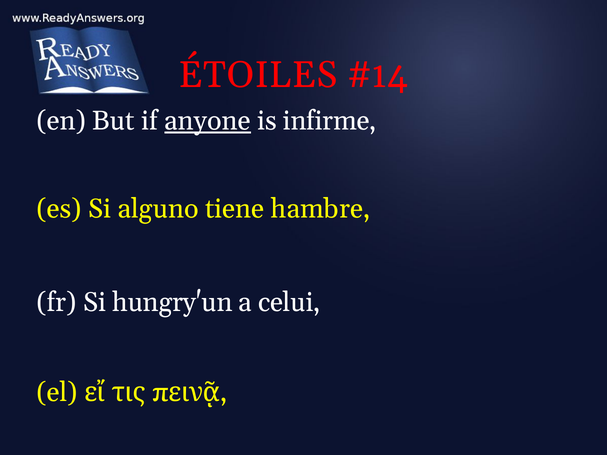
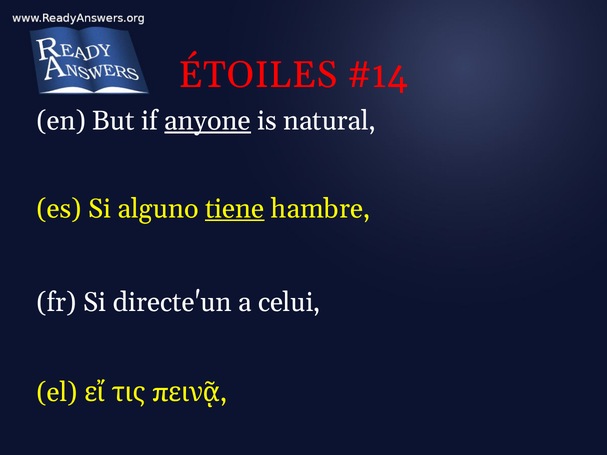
infirme: infirme -> natural (330, 121)
tiene underline: none -> present (235, 209)
hungry'un: hungry'un -> directe'un (172, 302)
